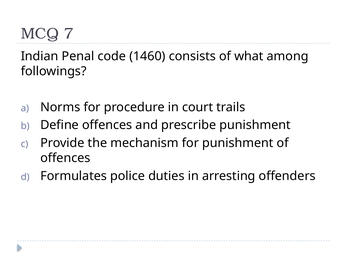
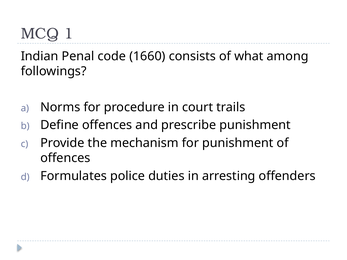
7: 7 -> 1 (69, 33)
1460: 1460 -> 1660 (147, 56)
